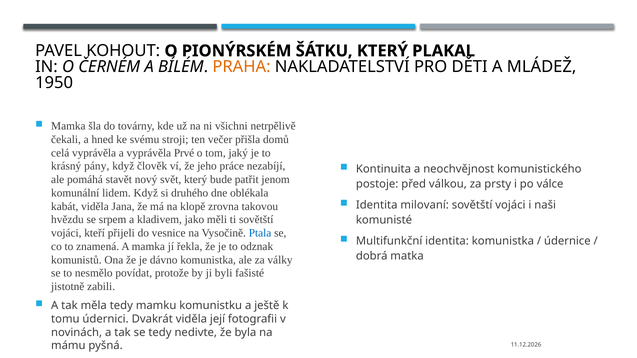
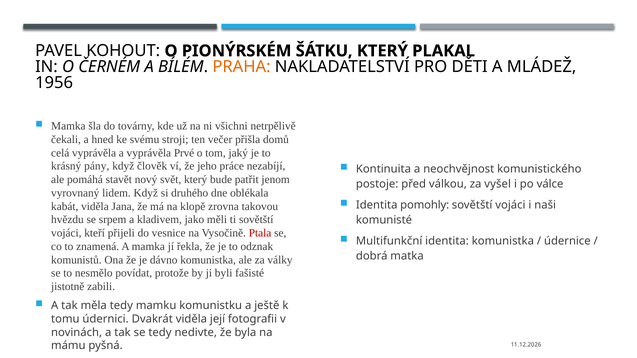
1950: 1950 -> 1956 (54, 83)
prsty: prsty -> vyšel (498, 184)
komunální: komunální -> vyrovnaný (75, 193)
milovaní: milovaní -> pomohly (425, 205)
Ptala colour: blue -> red (260, 233)
